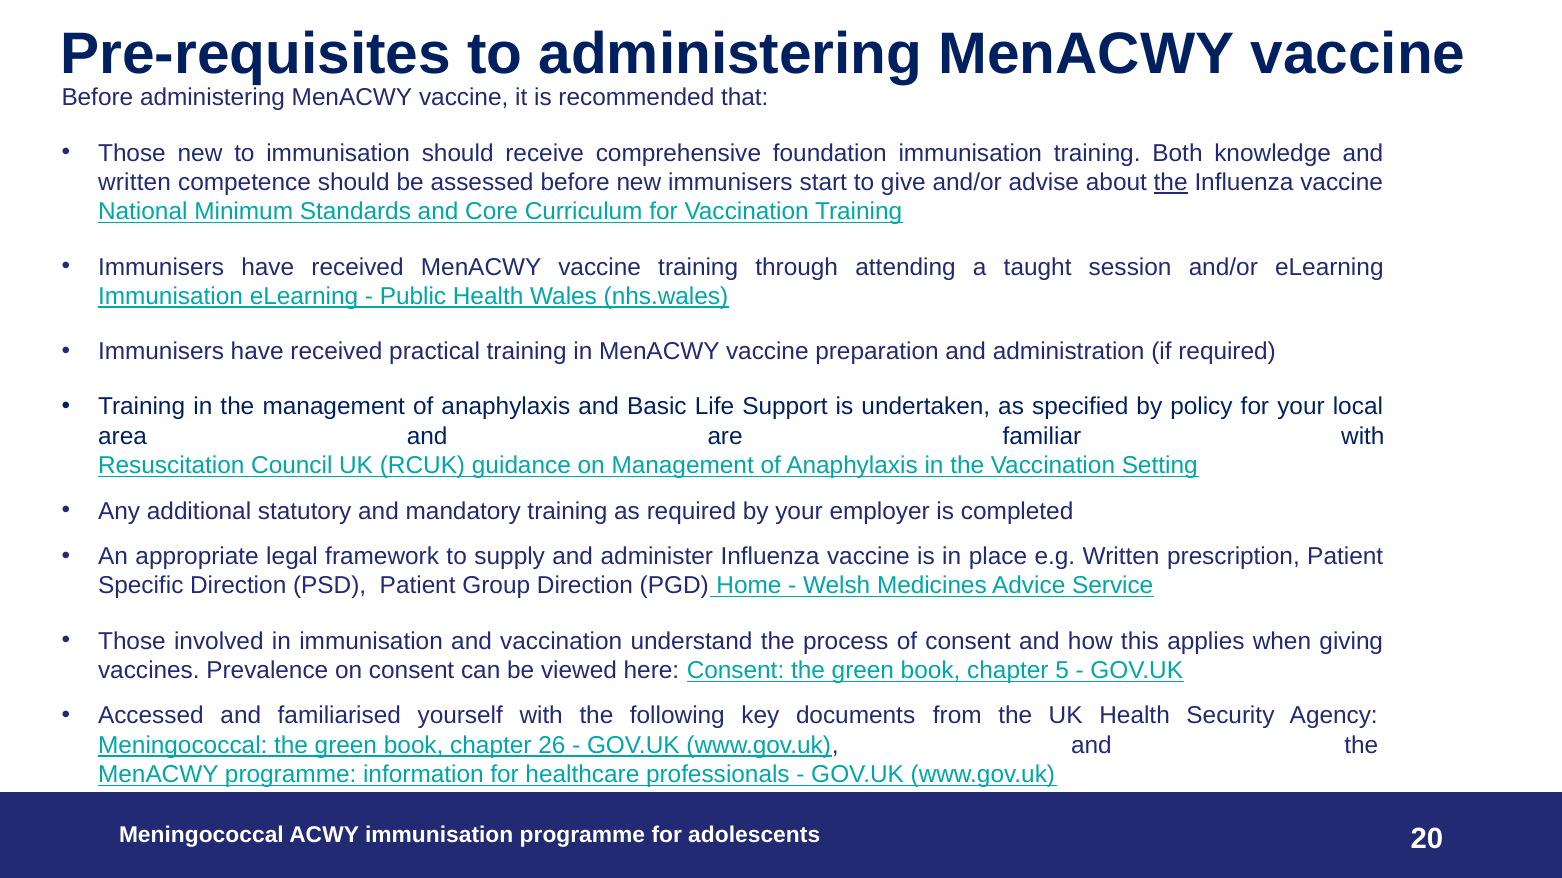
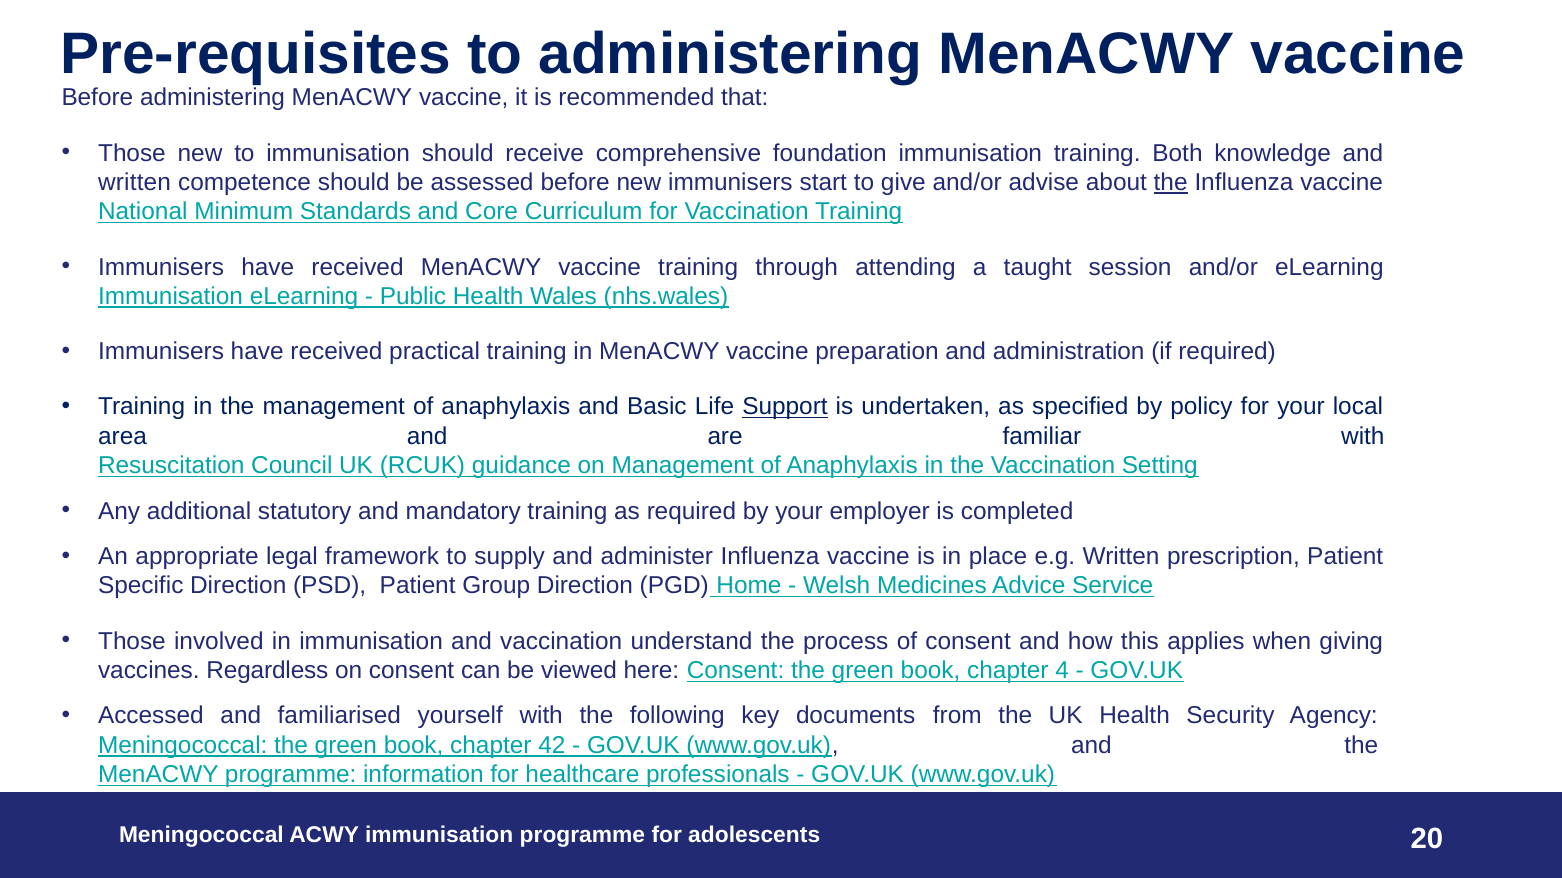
Support underline: none -> present (785, 407)
Prevalence: Prevalence -> Regardless (267, 671)
5: 5 -> 4 (1062, 671)
26: 26 -> 42 (552, 746)
